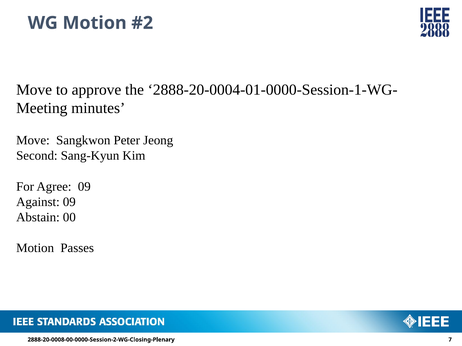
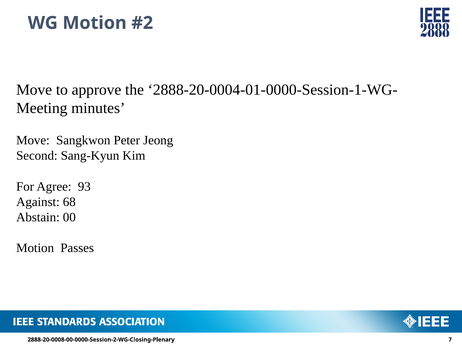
Agree 09: 09 -> 93 (84, 187)
Against 09: 09 -> 68 (69, 202)
